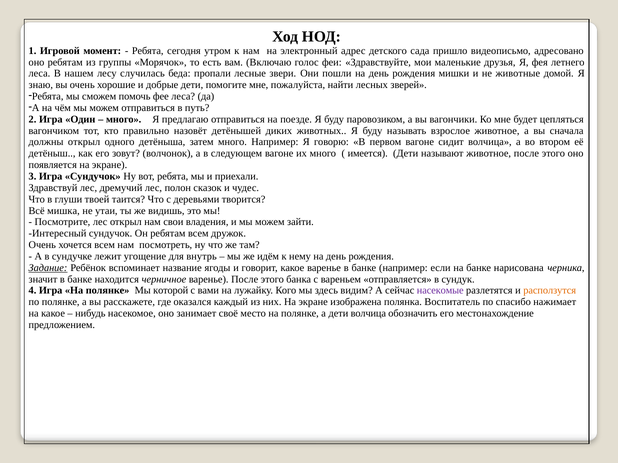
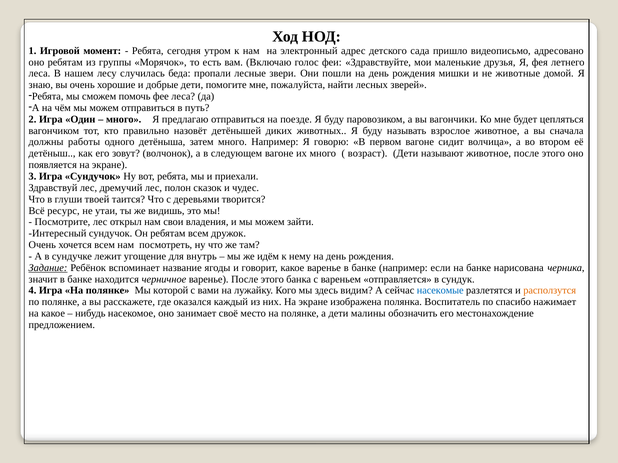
должны открыл: открыл -> работы (84, 142)
имеется: имеется -> возраст (368, 154)
мишка: мишка -> ресурс (63, 211)
насекомые colour: purple -> blue (440, 291)
дети волчица: волчица -> малины (368, 314)
